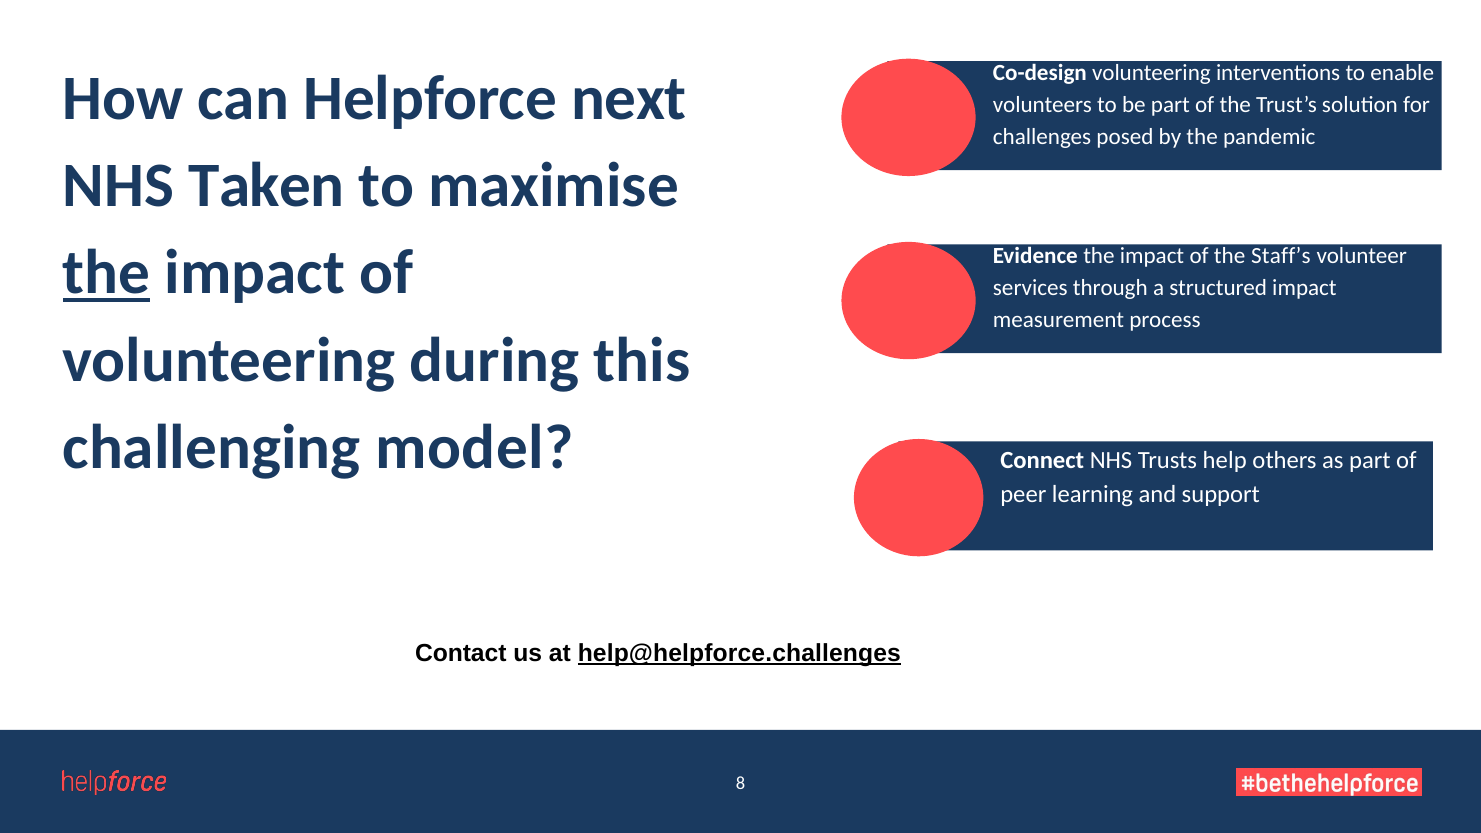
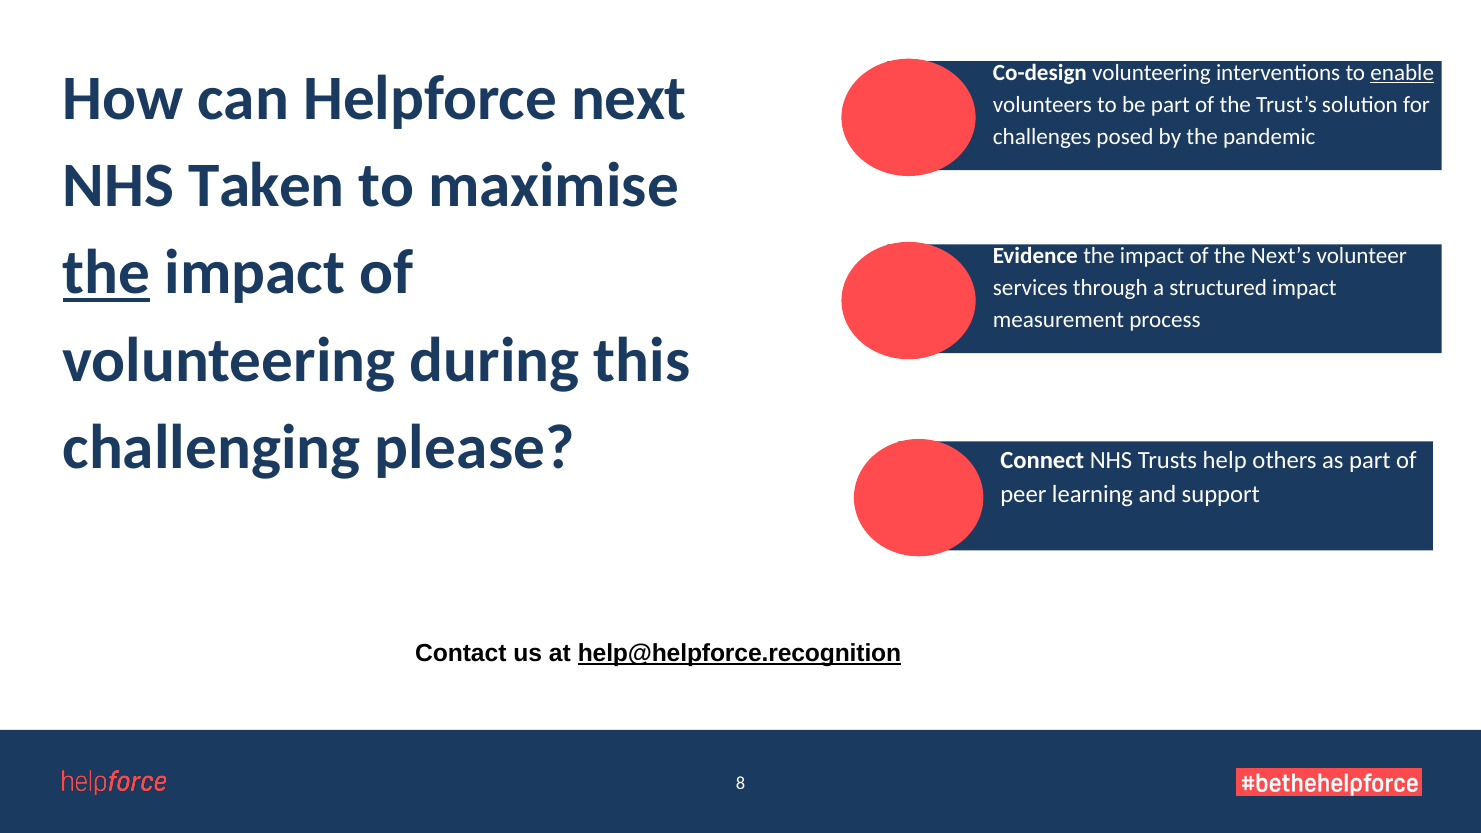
enable underline: none -> present (1402, 73)
Staff’s: Staff’s -> Next’s (1281, 256)
model: model -> please (475, 448)
help@helpforce.challenges: help@helpforce.challenges -> help@helpforce.recognition (739, 653)
